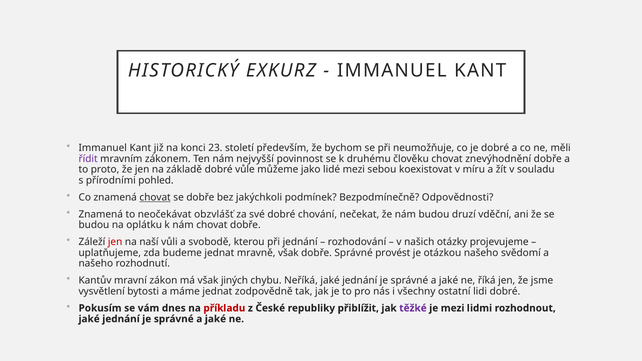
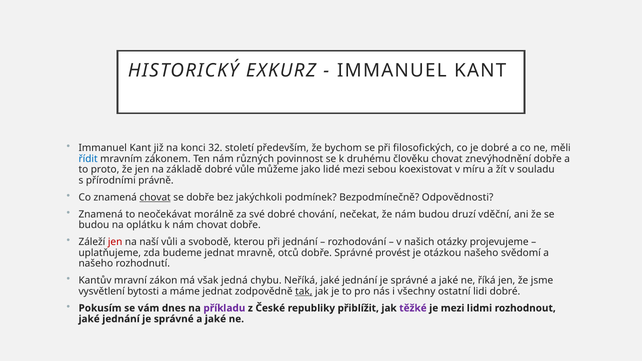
23: 23 -> 32 (215, 148)
neumožňuje: neumožňuje -> filosofických (424, 148)
řídit colour: purple -> blue (88, 159)
nejvyšší: nejvyšší -> různých (255, 159)
pohled: pohled -> právně (156, 181)
obzvlášť: obzvlášť -> morálně (214, 214)
mravně však: však -> otců (288, 253)
jiných: jiných -> jedná (234, 281)
tak underline: none -> present (304, 291)
příkladu colour: red -> purple (224, 308)
